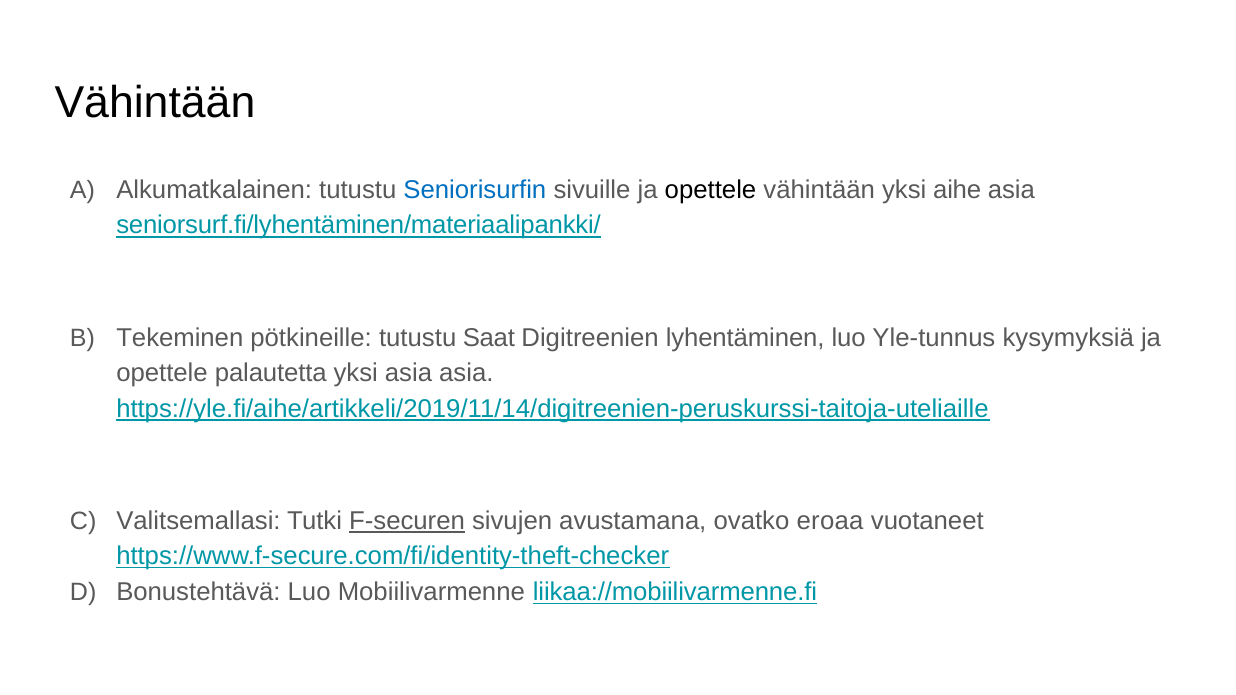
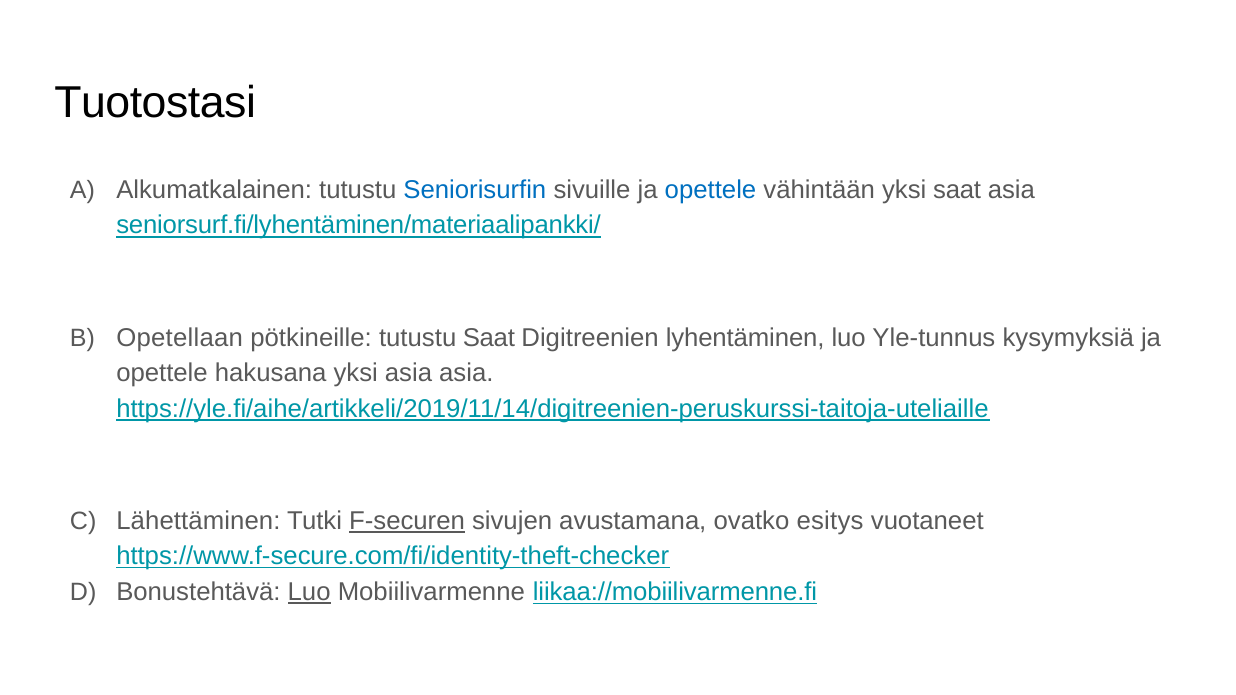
Vähintään: Vähintään -> Tuotostasi (155, 102)
opettele colour: black -> blue (710, 190)
yksi aihe: aihe -> saat (957, 190)
Tekeminen: Tekeminen -> Opetellaan (180, 338)
palautetta: palautetta -> hakusana (271, 373)
Valitsemallasi: Valitsemallasi -> Lähettäminen (198, 521)
eroaa: eroaa -> esitys (830, 521)
Luo underline: none -> present (309, 592)
